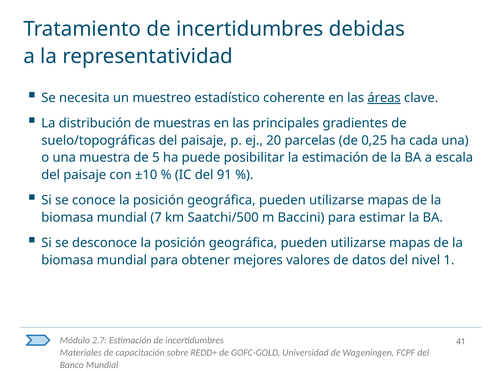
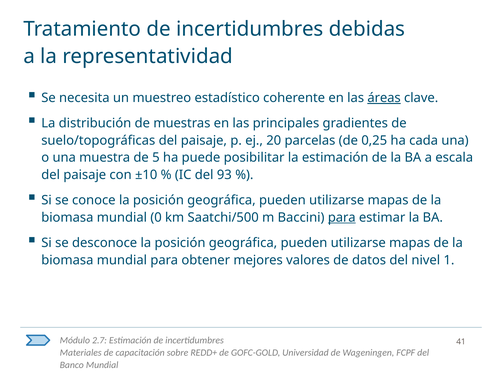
91: 91 -> 93 (224, 175)
7: 7 -> 0 (156, 217)
para underline: none -> present (342, 217)
